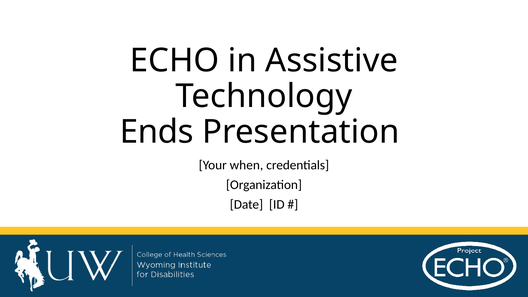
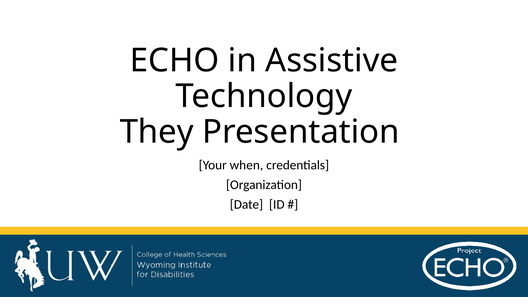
Ends: Ends -> They (157, 132)
